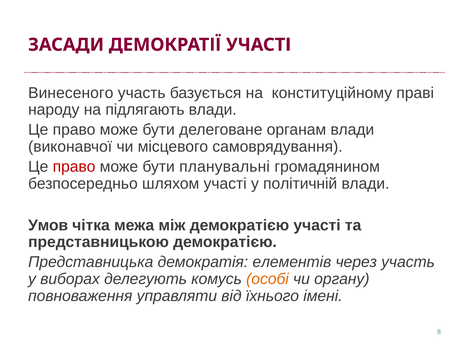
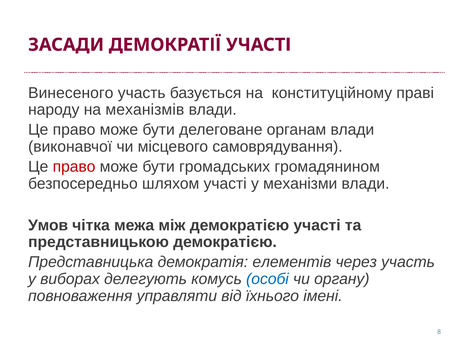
підлягають: підлягають -> механізмів (145, 110)
планувальні: планувальні -> громадських (225, 167)
політичній: політичній -> механізми (300, 183)
особі colour: orange -> blue (267, 279)
